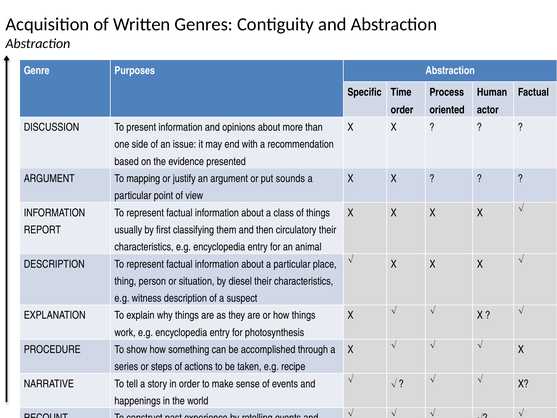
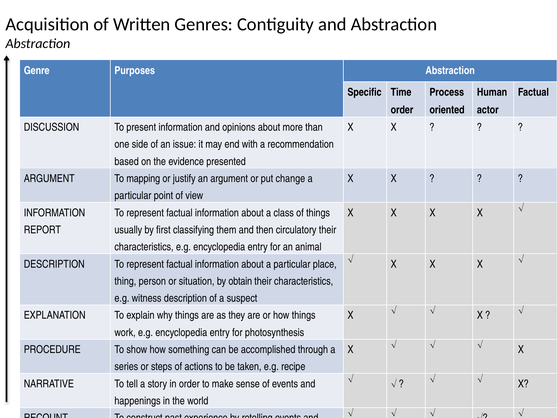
sounds: sounds -> change (290, 179)
diesel: diesel -> obtain (240, 281)
